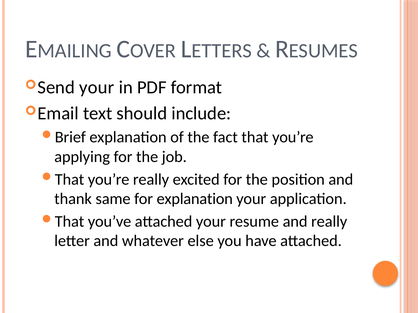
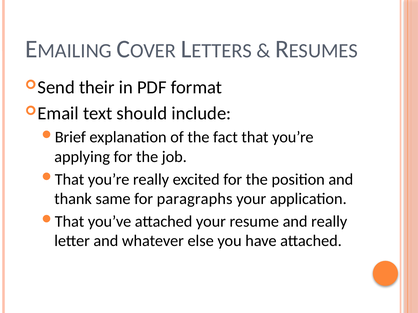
your: your -> their (97, 88)
for explanation: explanation -> paragraphs (195, 199)
